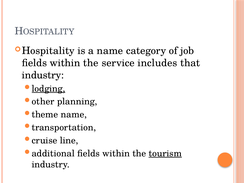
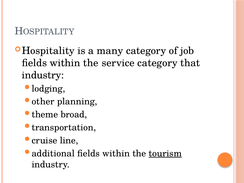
a name: name -> many (110, 51)
service includes: includes -> category (157, 63)
lodging underline: present -> none (48, 89)
theme name: name -> broad (74, 115)
